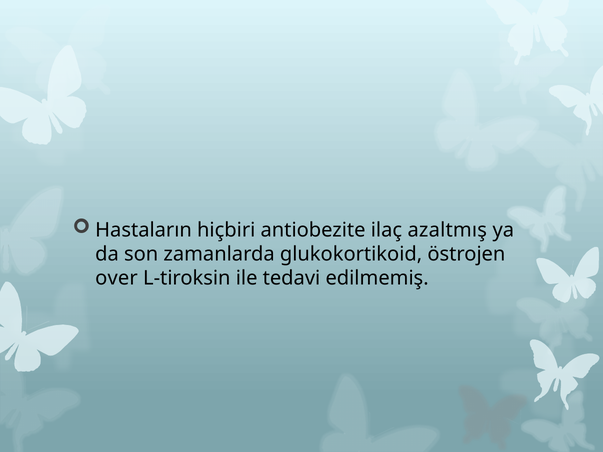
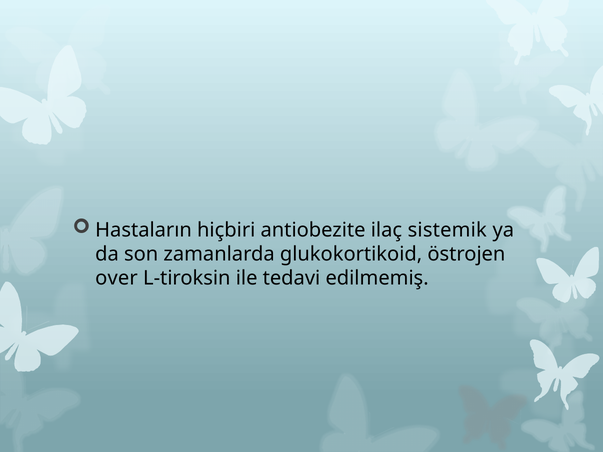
azaltmış: azaltmış -> sistemik (447, 230)
